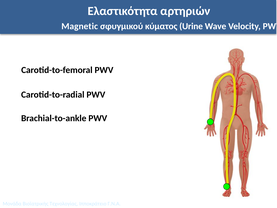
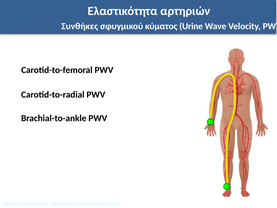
Magnetic: Magnetic -> Συνθήκες (80, 26)
